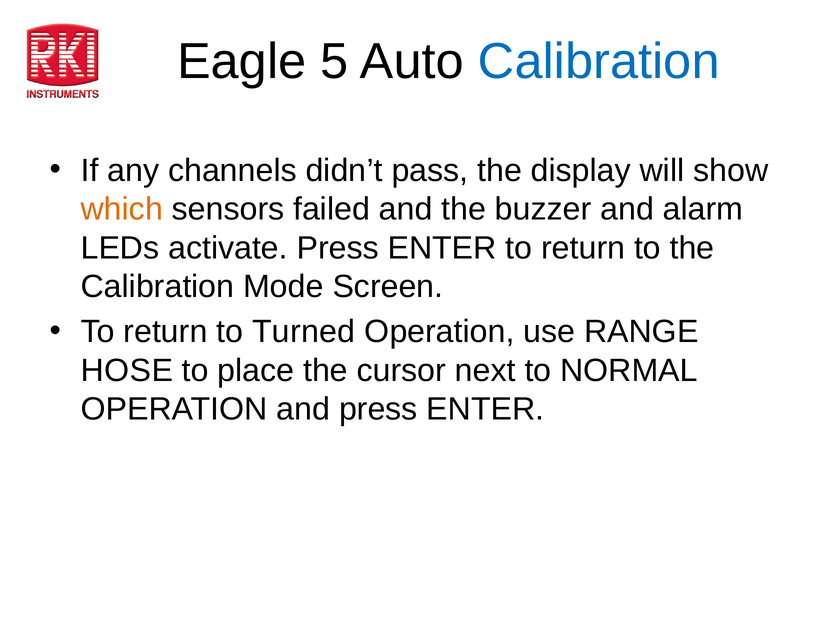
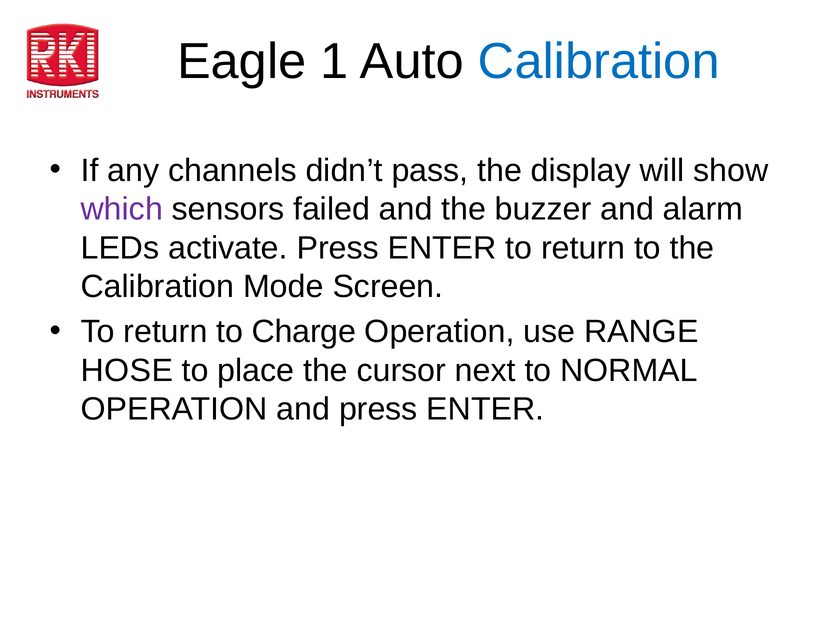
5: 5 -> 1 (335, 61)
which colour: orange -> purple (122, 209)
Turned: Turned -> Charge (304, 332)
